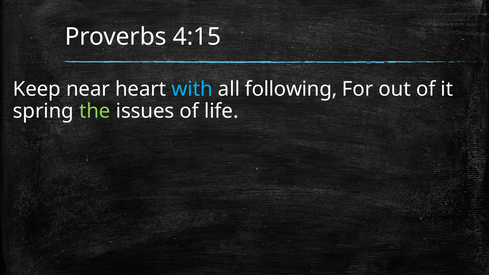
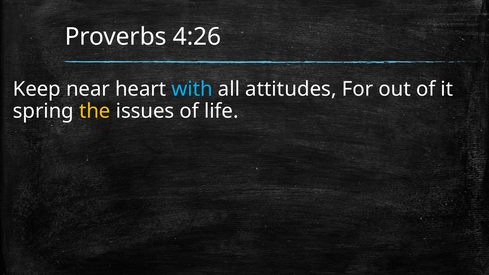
4:15: 4:15 -> 4:26 (197, 37)
following: following -> attitudes (291, 89)
the colour: light green -> yellow (95, 111)
